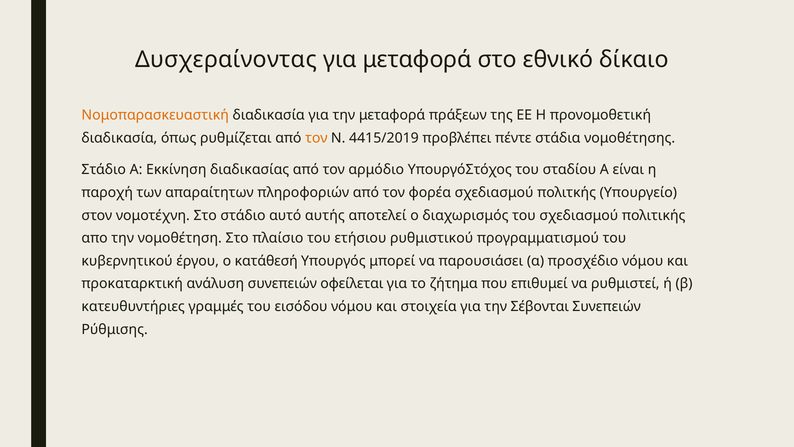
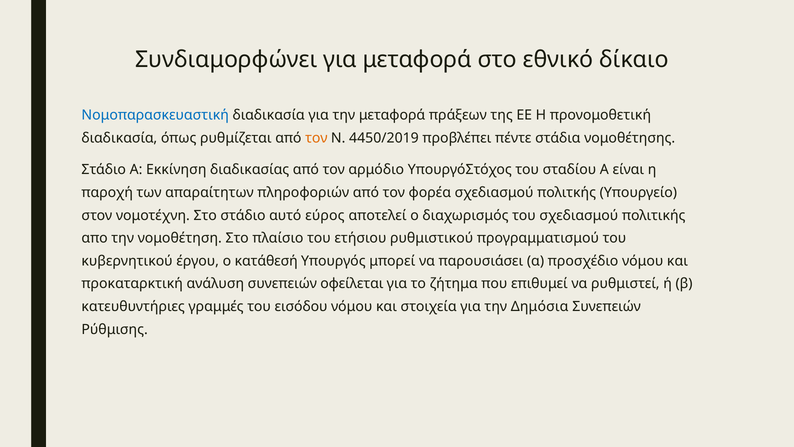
Δυσχεραίνοντας: Δυσχεραίνοντας -> Συνδιαμορφώνει (226, 60)
Νομοπαρασκευαστική colour: orange -> blue (155, 115)
4415/2019: 4415/2019 -> 4450/2019 (384, 138)
αυτής: αυτής -> εύρος (325, 215)
Σέβονται: Σέβονται -> Δημόσια (540, 306)
